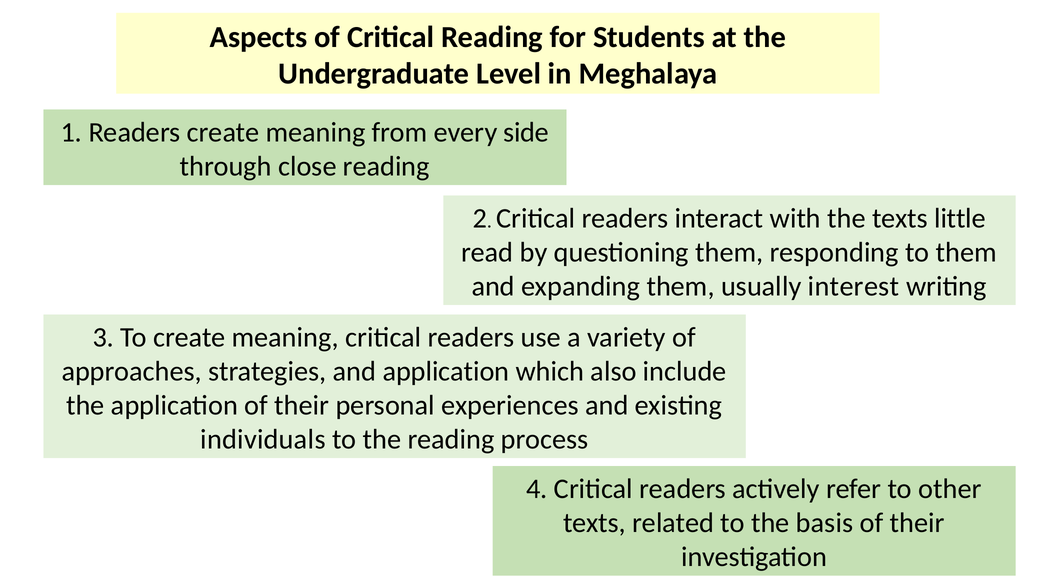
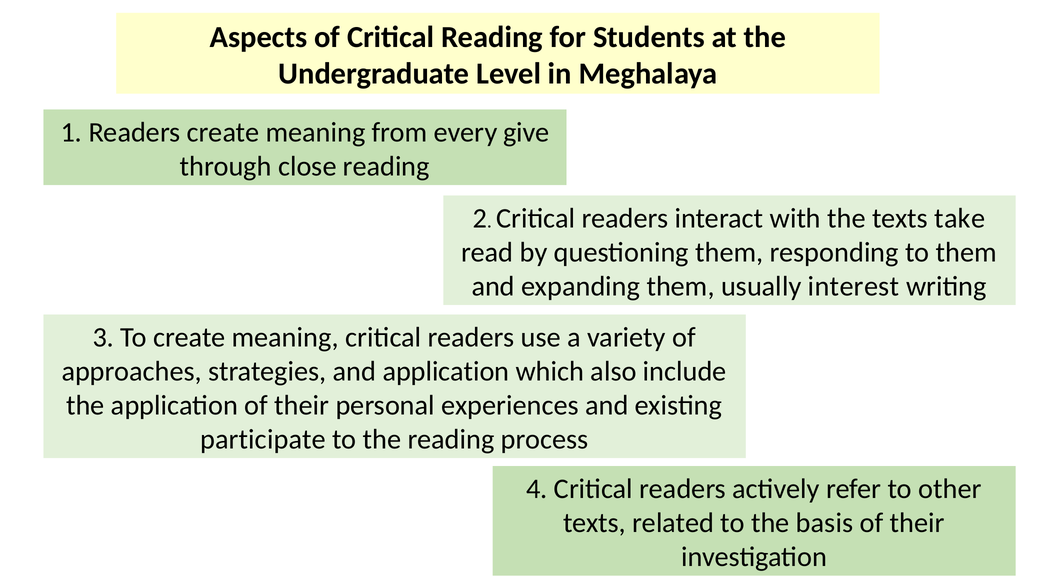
side: side -> give (526, 132)
little: little -> take (960, 218)
individuals: individuals -> participate (263, 440)
